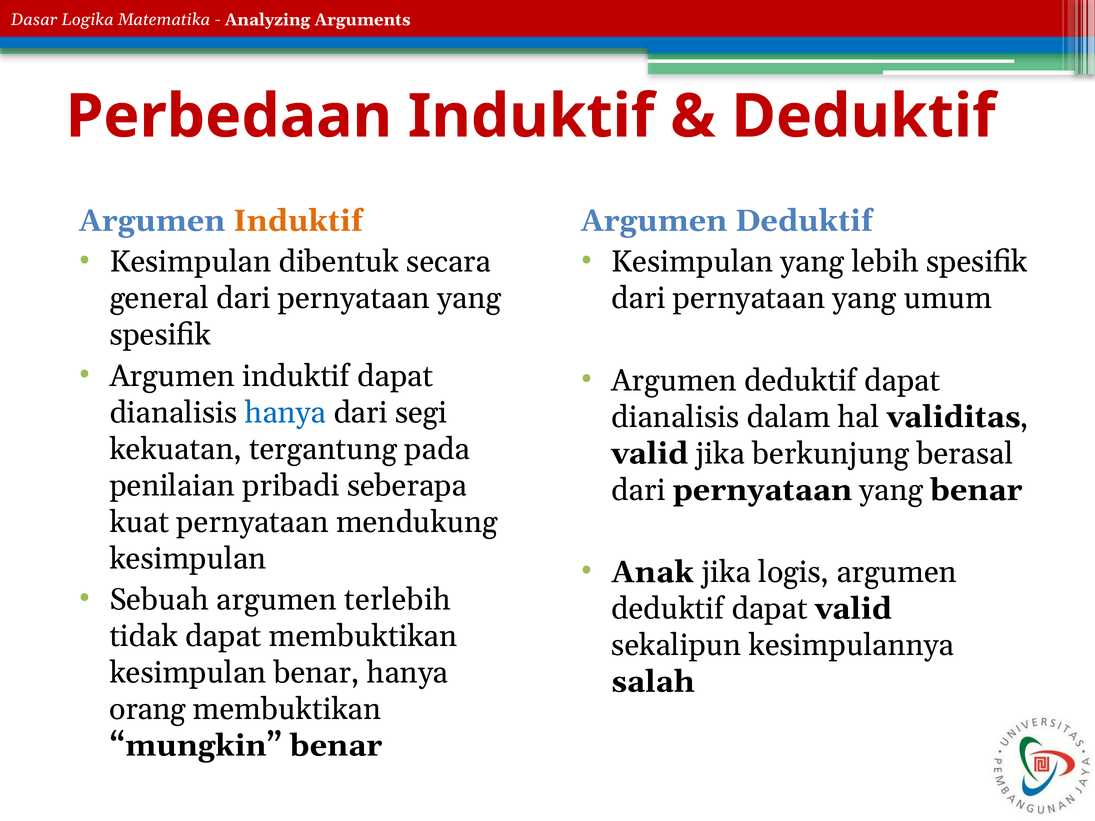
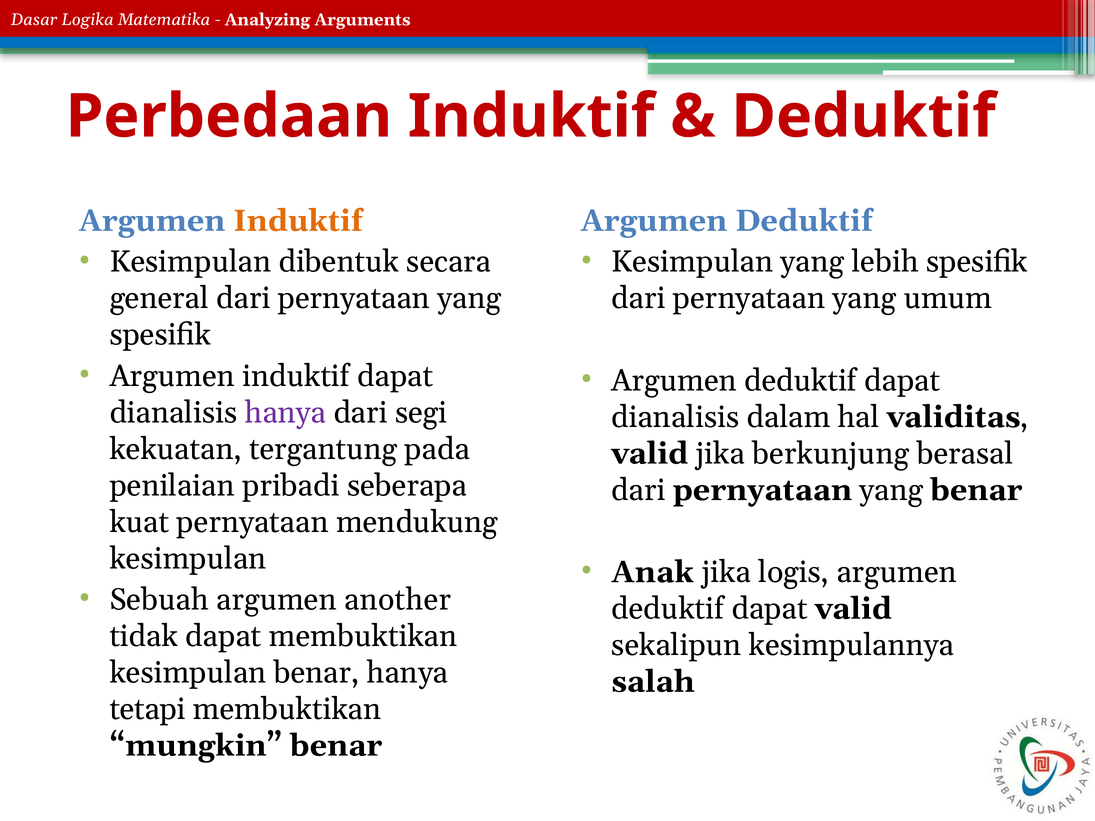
hanya colour: blue -> purple (285, 413)
terlebih: terlebih -> another (398, 600)
orang: orang -> tetapi (148, 709)
